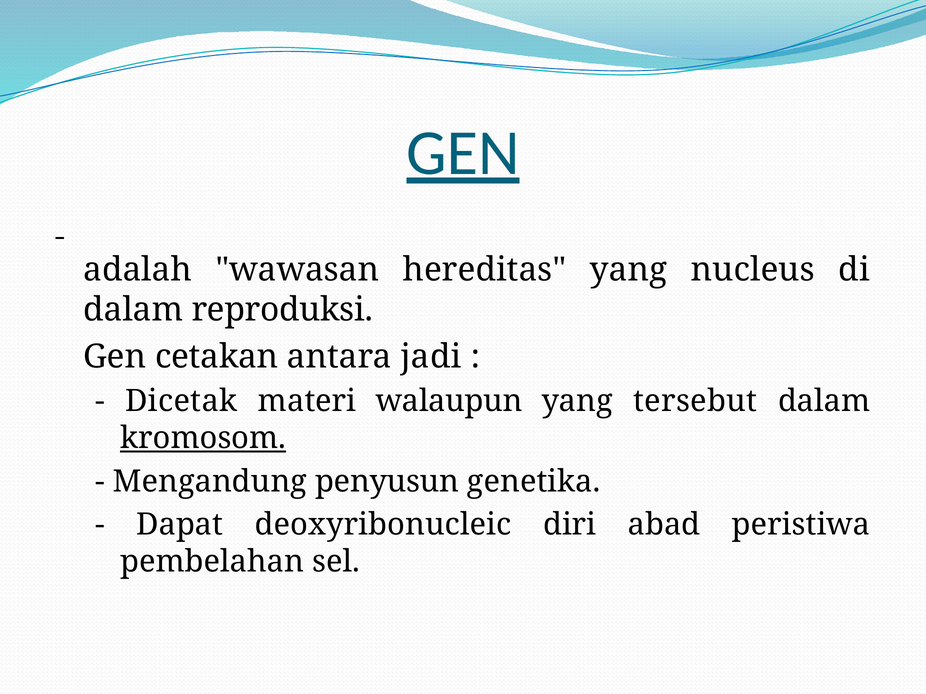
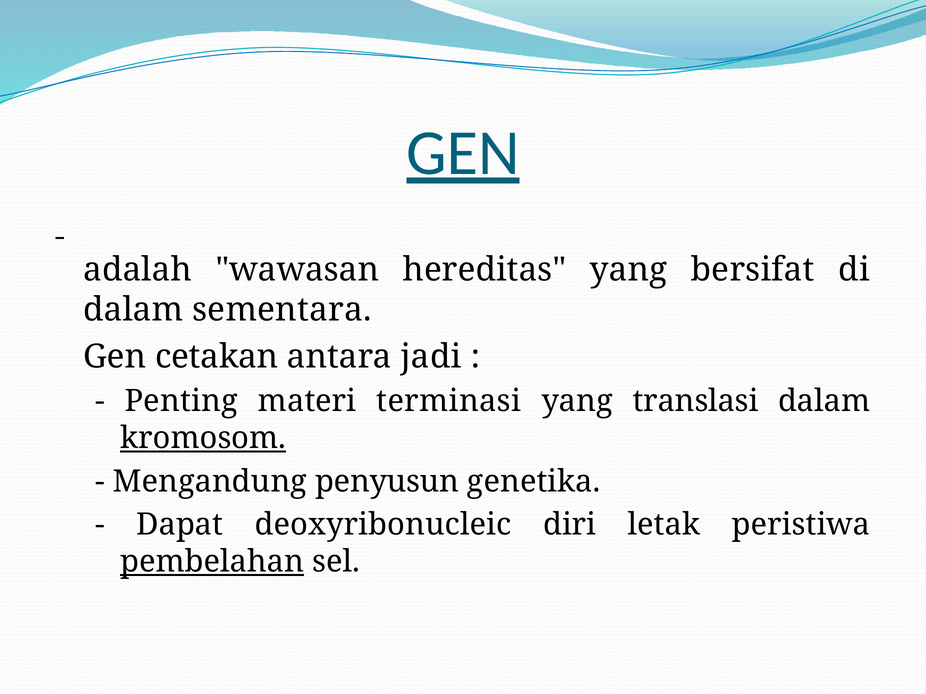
nucleus: nucleus -> bersifat (753, 270)
reproduksi: reproduksi -> sementara (282, 310)
Dicetak: Dicetak -> Penting (181, 402)
walaupun: walaupun -> terminasi (449, 402)
tersebut: tersebut -> translasi (696, 402)
abad: abad -> letak (664, 525)
pembelahan underline: none -> present (212, 562)
